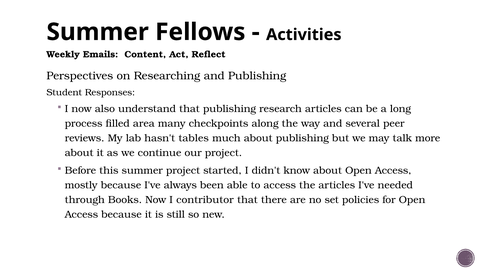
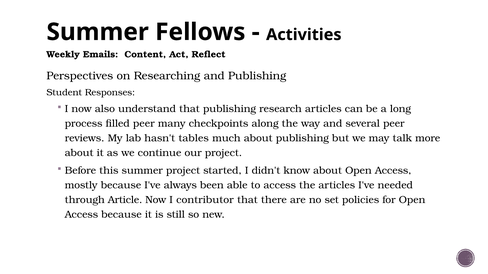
filled area: area -> peer (144, 124)
Books: Books -> Article (125, 200)
